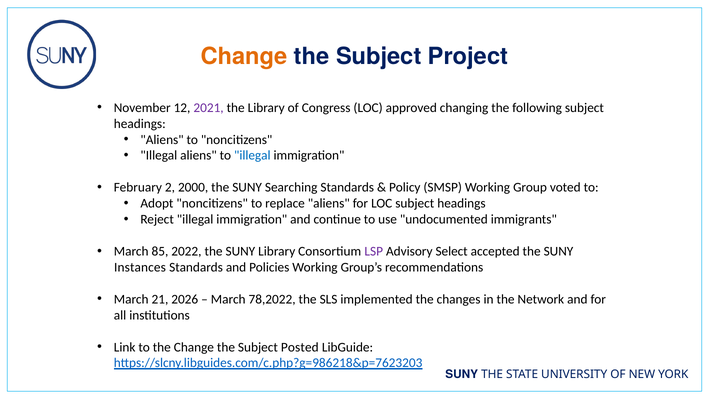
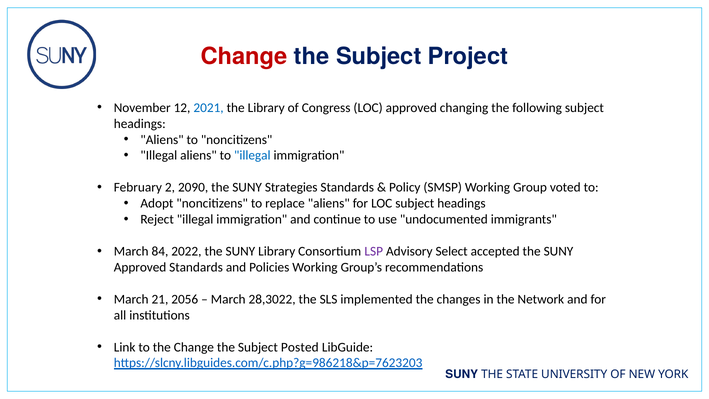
Change colour: orange -> red (244, 57)
2021 colour: purple -> blue (209, 108)
2000: 2000 -> 2090 (193, 187)
Searching: Searching -> Strategies (291, 187)
85: 85 -> 84 (160, 251)
Instances: Instances -> Approved (140, 267)
2026: 2026 -> 2056 (185, 299)
78,2022: 78,2022 -> 28,3022 (272, 299)
